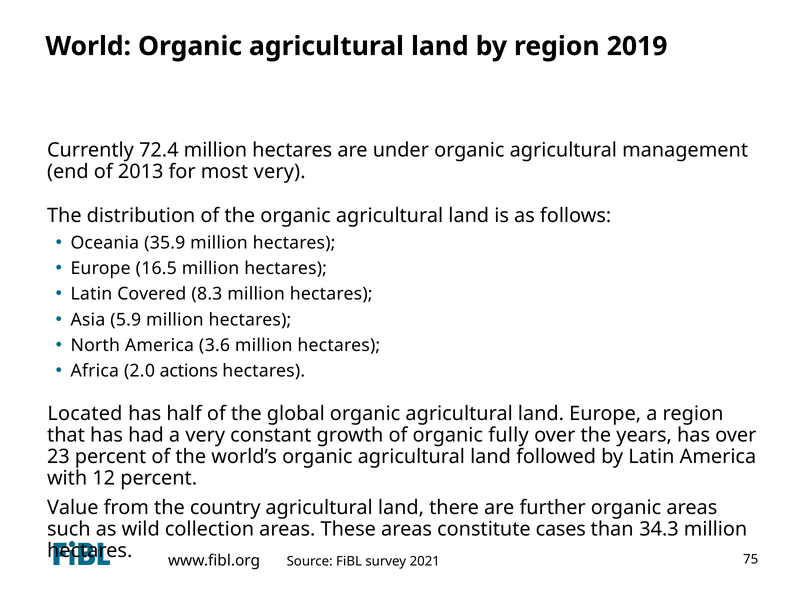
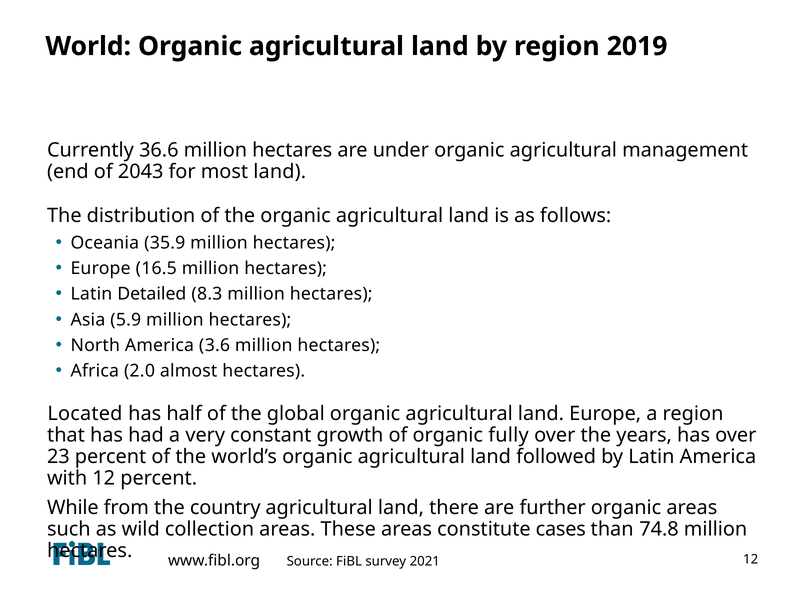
72.4: 72.4 -> 36.6 (159, 150)
2013: 2013 -> 2043 (141, 172)
most very: very -> land (280, 172)
Covered: Covered -> Detailed (152, 294)
actions: actions -> almost (189, 371)
Value: Value -> While (73, 508)
34.3: 34.3 -> 74.8 (659, 529)
2021 75: 75 -> 12 (751, 560)
